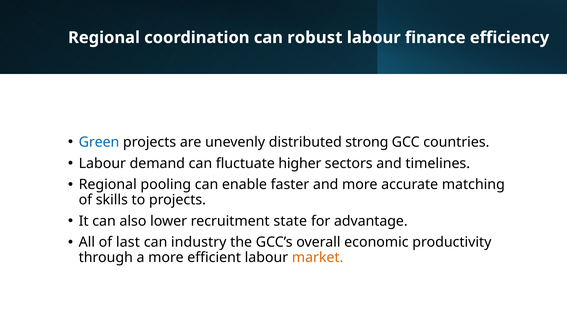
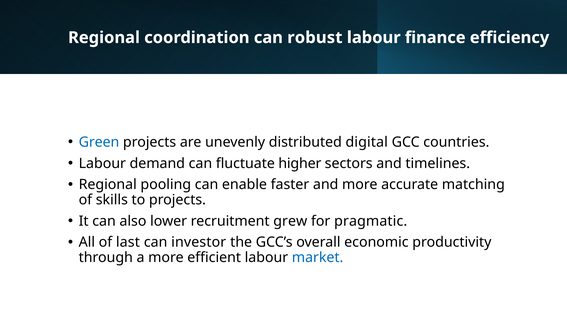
strong: strong -> digital (367, 142)
state: state -> grew (290, 221)
advantage: advantage -> pragmatic (371, 221)
industry: industry -> investor (199, 242)
market colour: orange -> blue (318, 258)
